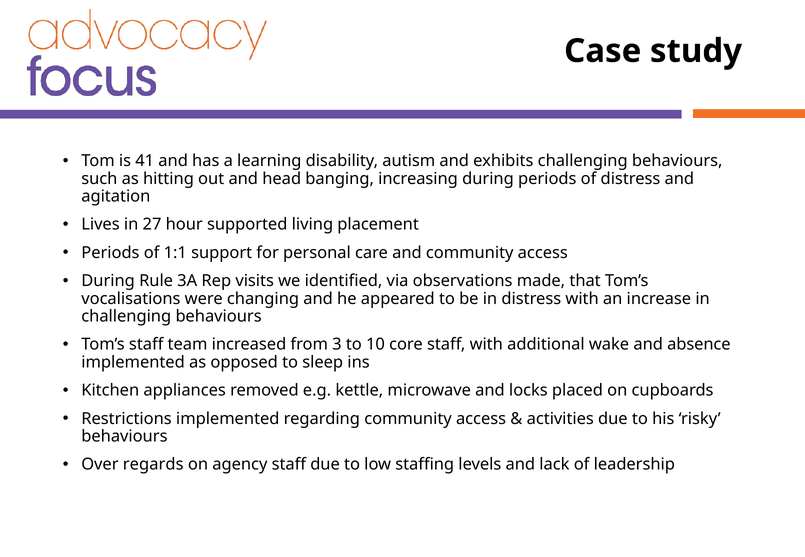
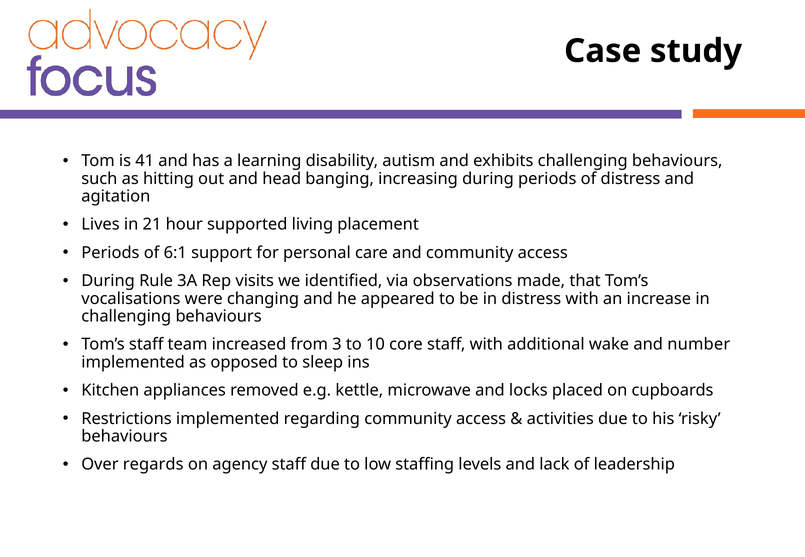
27: 27 -> 21 (152, 225)
1:1: 1:1 -> 6:1 (175, 253)
absence: absence -> number (699, 345)
